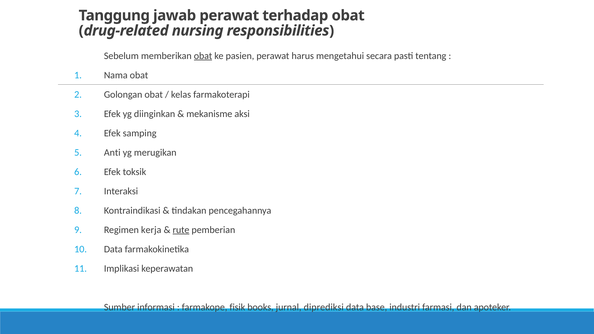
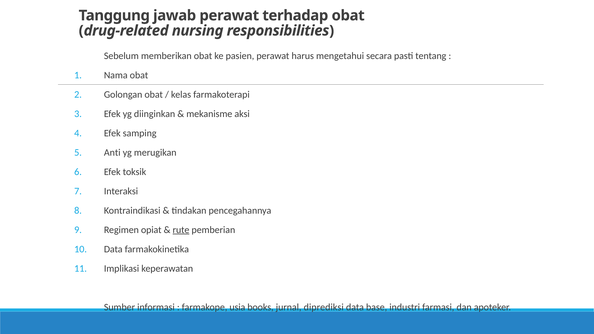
obat underline: present -> none (203, 56)
kerja: kerja -> opiat (151, 230)
fisik: fisik -> usia (237, 307)
